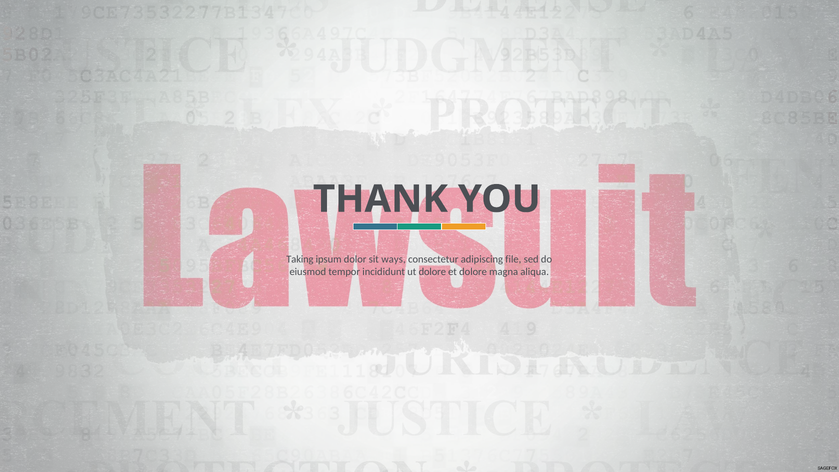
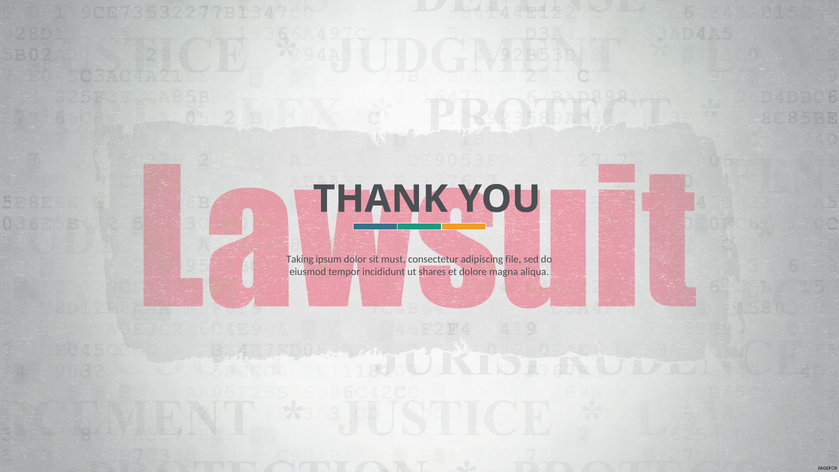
ways: ways -> must (393, 259)
ut dolore: dolore -> shares (432, 272)
